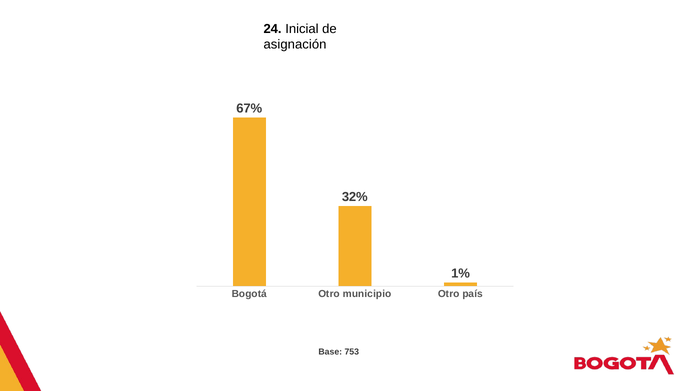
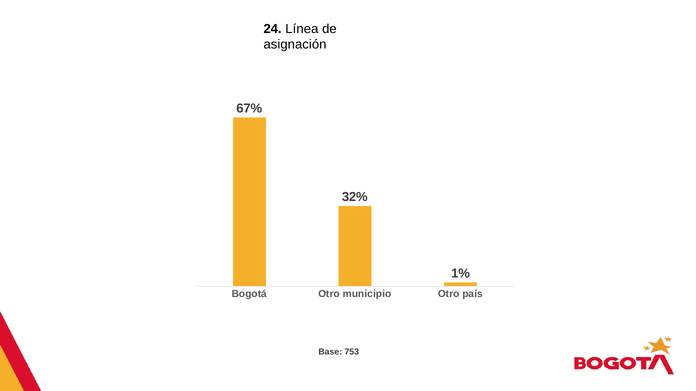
Inicial: Inicial -> Línea (302, 29)
